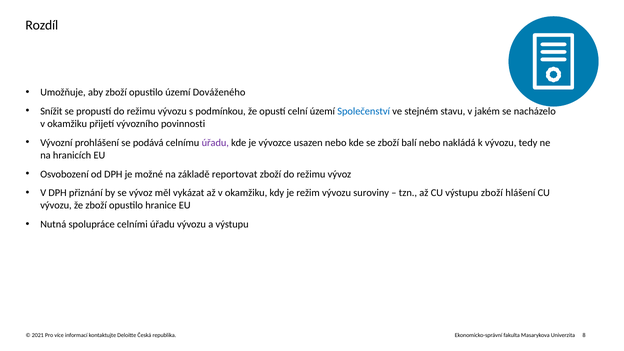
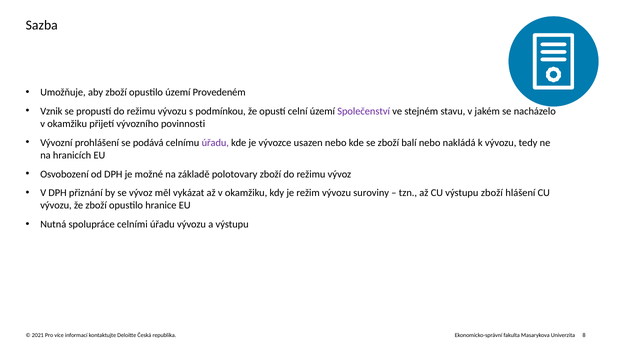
Rozdíl: Rozdíl -> Sazba (42, 25)
Dováženého: Dováženého -> Provedeném (219, 92)
Snížit: Snížit -> Vznik (51, 111)
Společenství colour: blue -> purple (364, 111)
reportovat: reportovat -> polotovary (235, 174)
